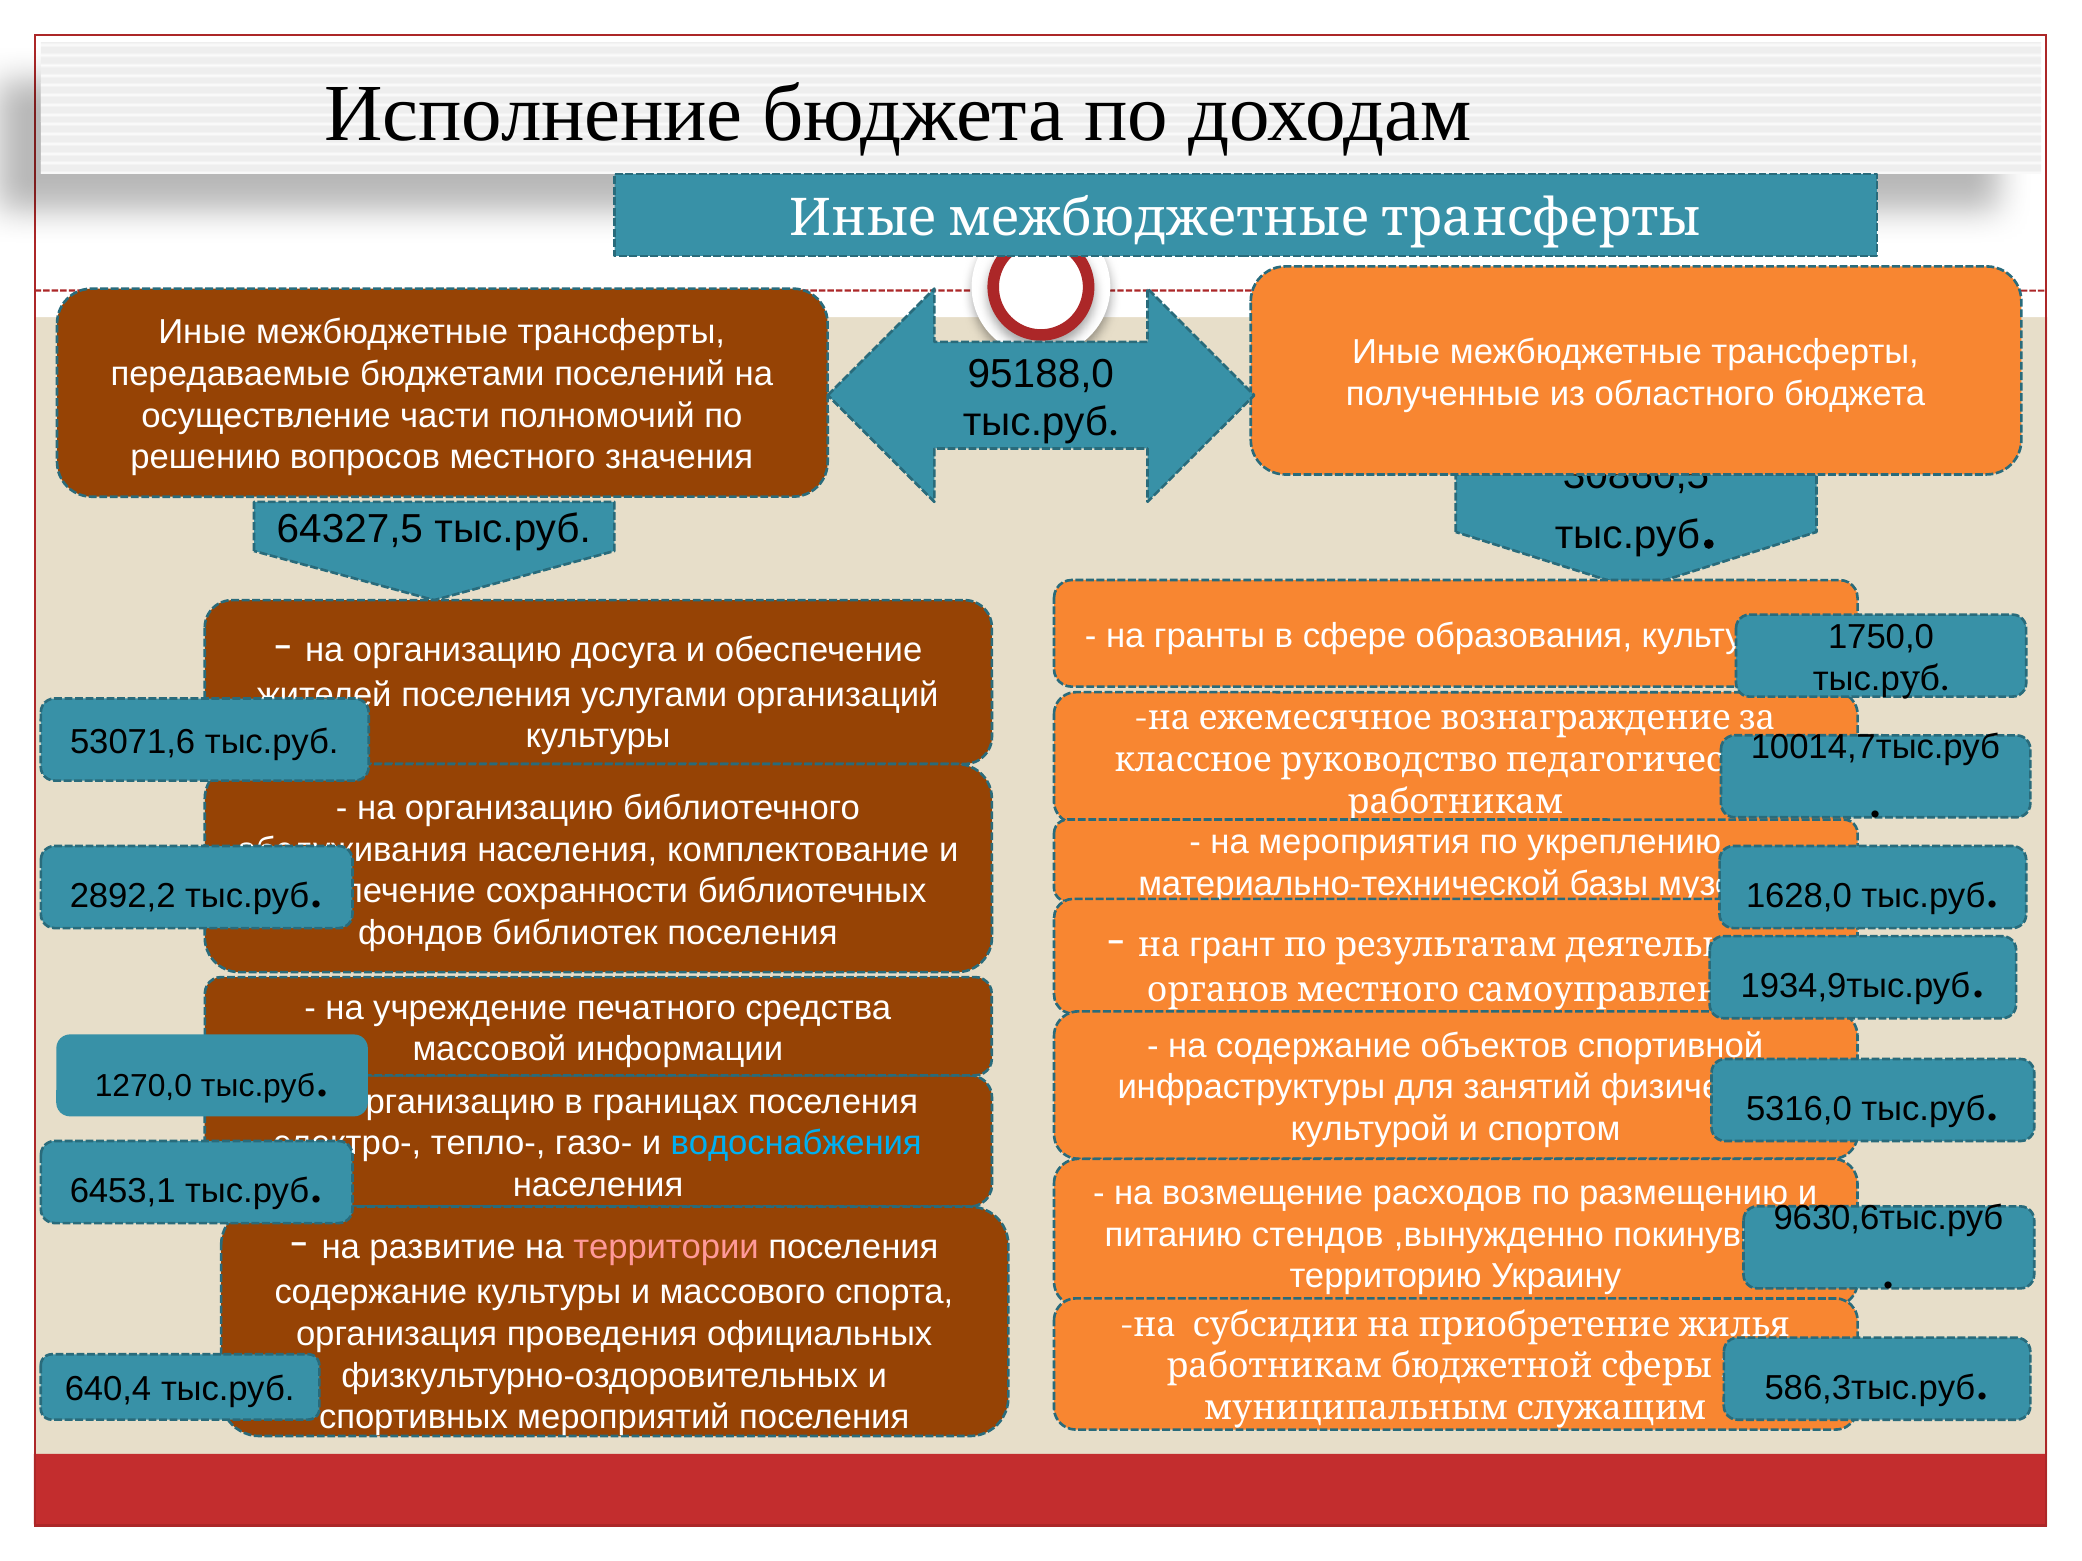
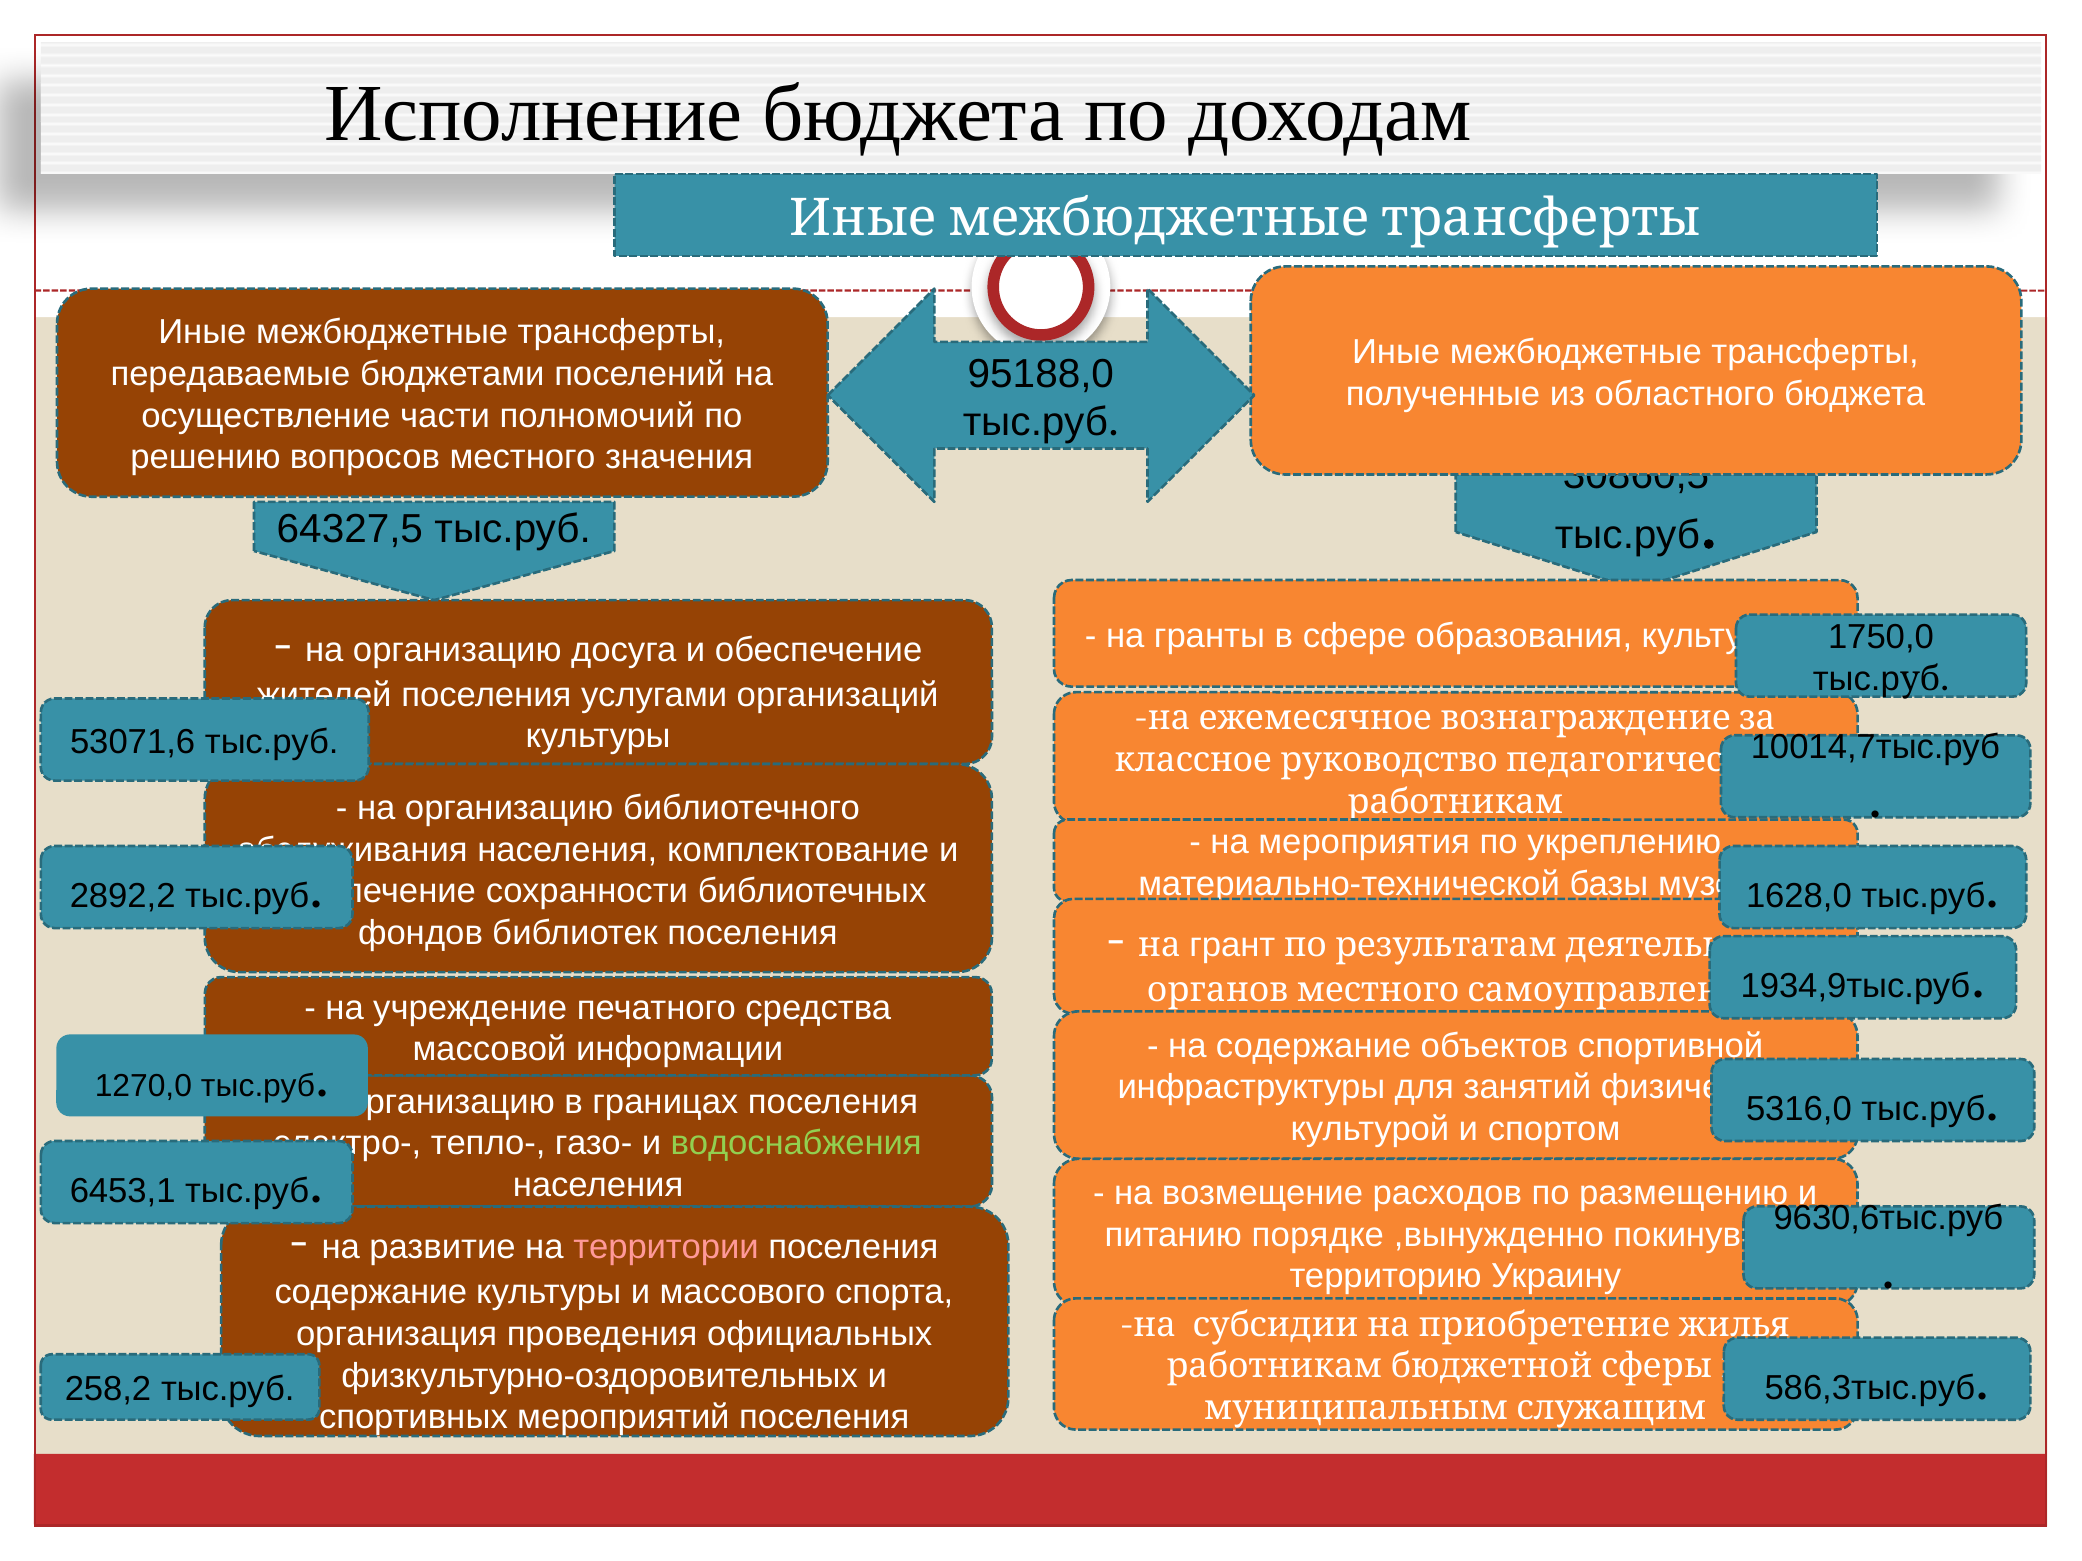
водоснабжения colour: light blue -> light green (796, 1144)
стендов: стендов -> порядке (1318, 1235)
640,4: 640,4 -> 258,2 (108, 1390)
